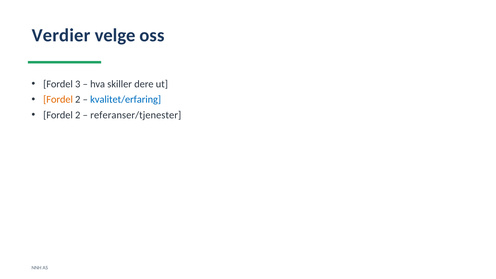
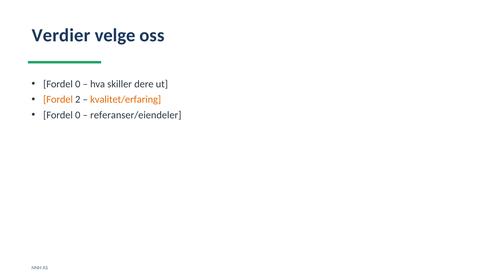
3: 3 -> 0 (78, 84)
kvalitet/erfaring colour: blue -> orange (126, 100)
2: 2 -> 0 (78, 115)
referanser/tjenester: referanser/tjenester -> referanser/eiendeler (136, 115)
